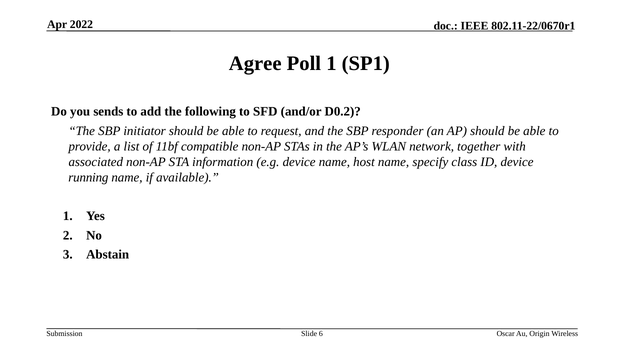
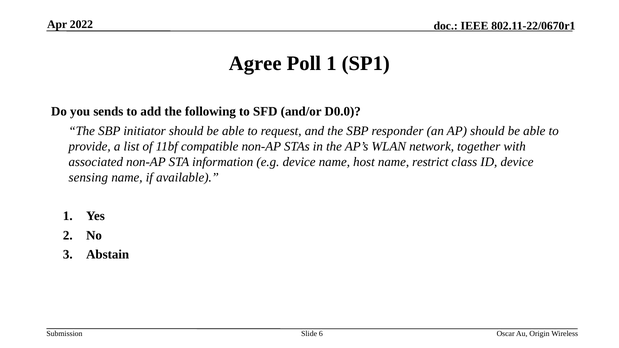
D0.2: D0.2 -> D0.0 (343, 112)
specify: specify -> restrict (430, 162)
running: running -> sensing (88, 177)
